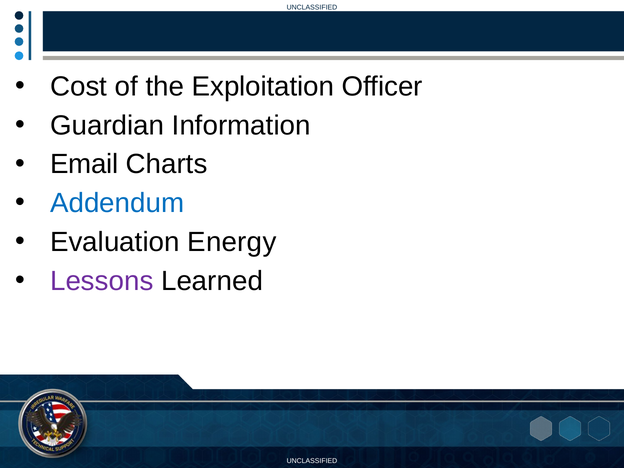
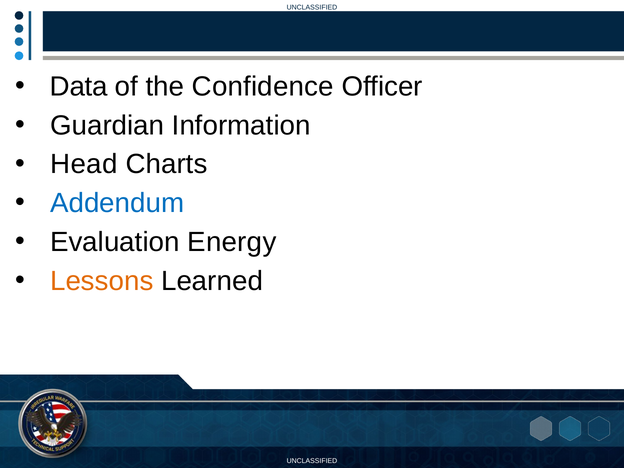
Cost: Cost -> Data (79, 87)
Exploitation: Exploitation -> Confidence (263, 87)
Email: Email -> Head (84, 164)
Lessons colour: purple -> orange (102, 281)
